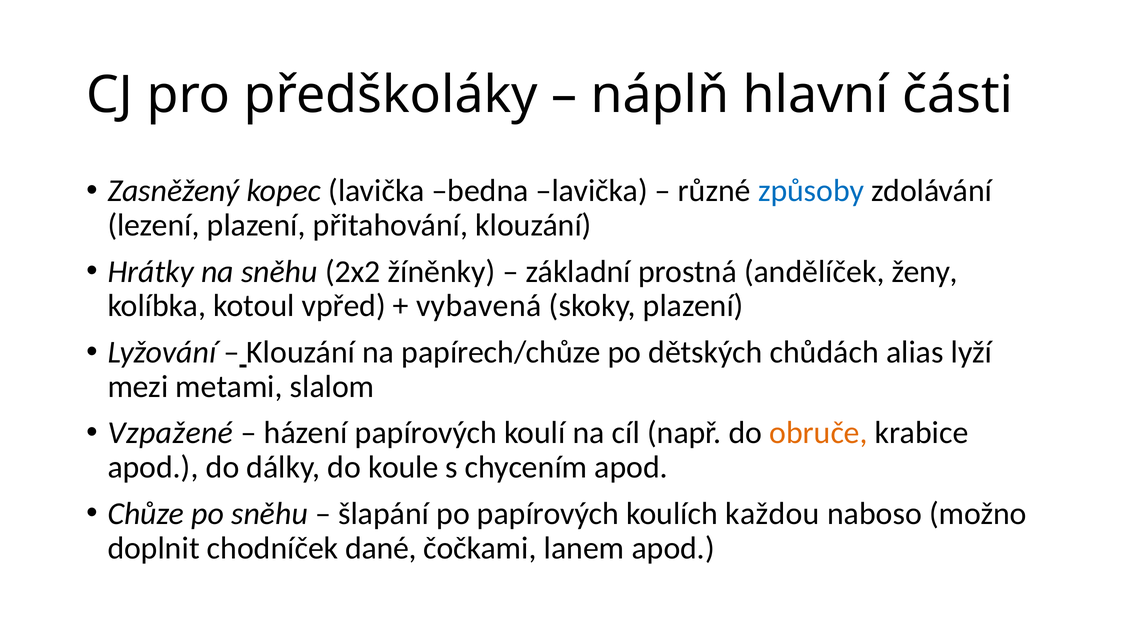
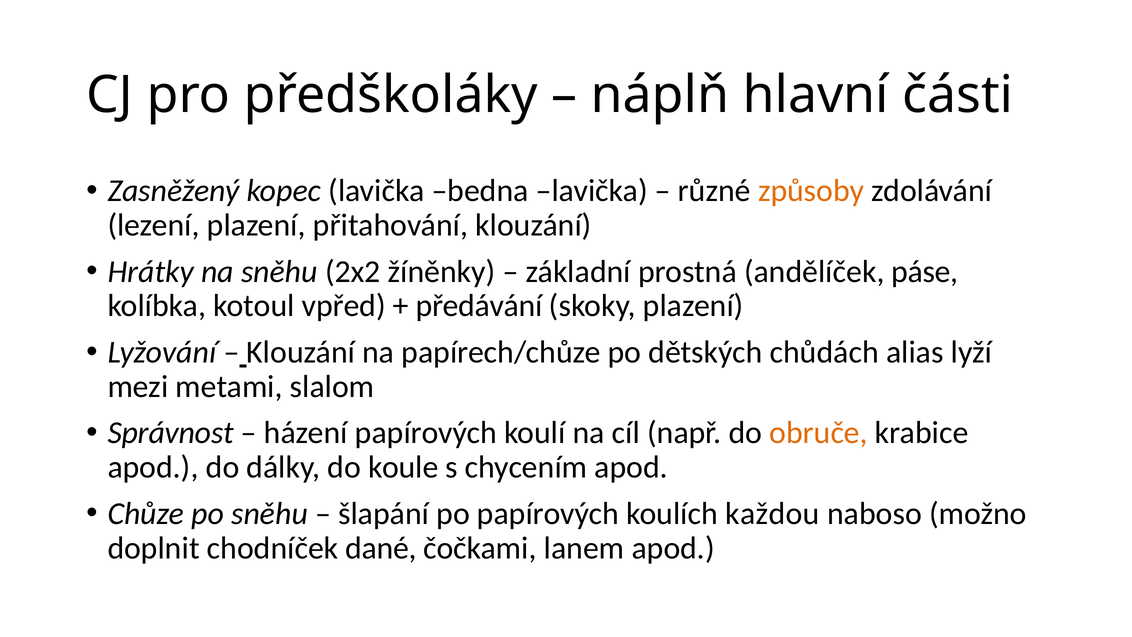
způsoby colour: blue -> orange (811, 191)
ženy: ženy -> páse (925, 271)
vybavená: vybavená -> předávání (479, 306)
Vzpažené: Vzpažené -> Správnost (171, 433)
